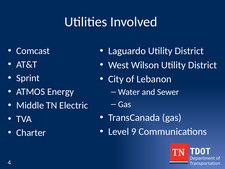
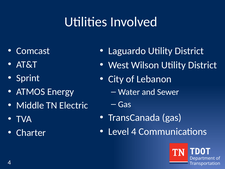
Level 9: 9 -> 4 (134, 131)
